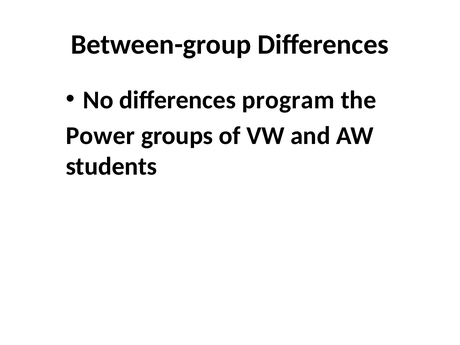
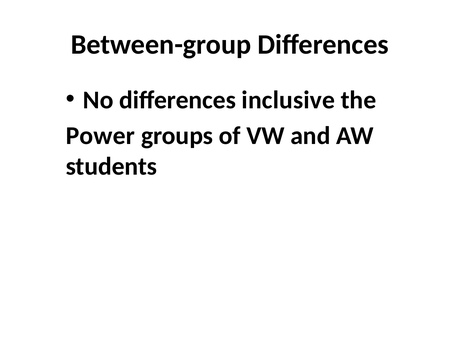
program: program -> inclusive (288, 100)
